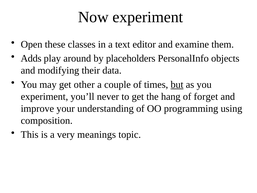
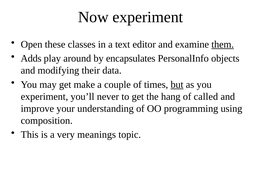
them underline: none -> present (223, 44)
placeholders: placeholders -> encapsulates (131, 58)
other: other -> make (84, 84)
forget: forget -> called (206, 96)
